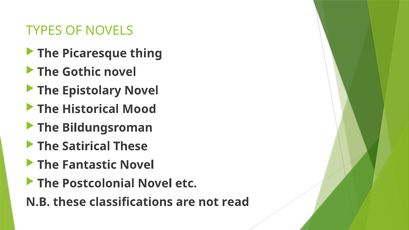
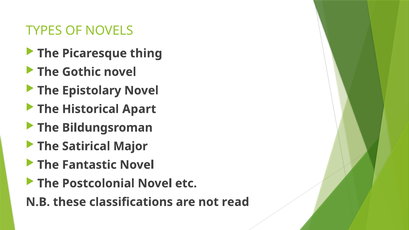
Mood: Mood -> Apart (139, 109)
Satirical These: These -> Major (130, 146)
